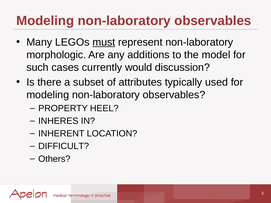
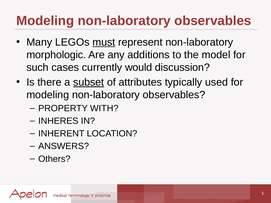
subset underline: none -> present (89, 82)
HEEL: HEEL -> WITH (104, 108)
DIFFICULT: DIFFICULT -> ANSWERS (64, 146)
